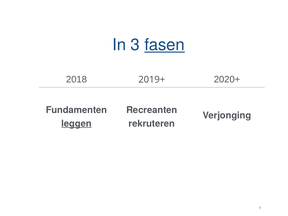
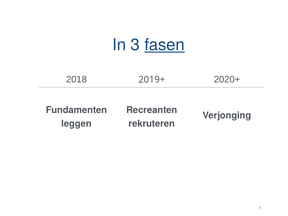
leggen underline: present -> none (76, 124)
